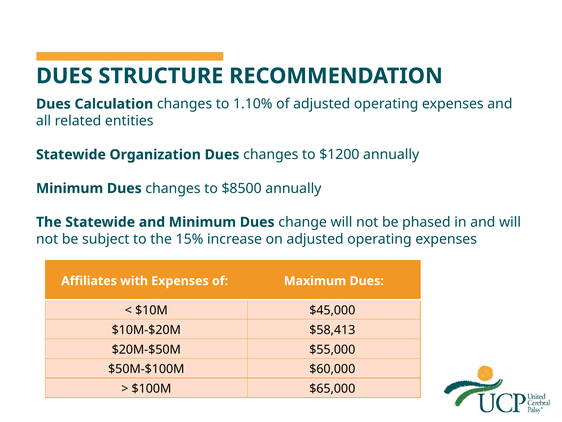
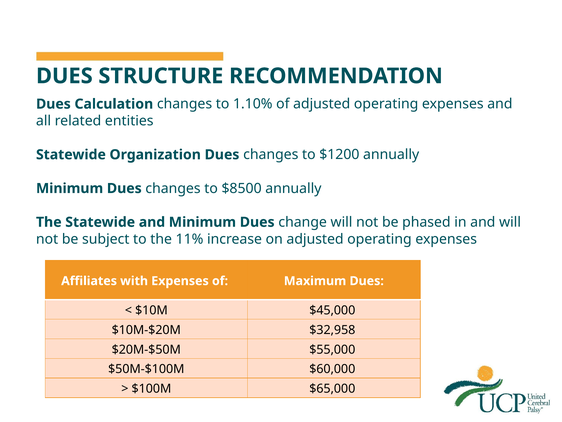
15%: 15% -> 11% (190, 239)
$58,413: $58,413 -> $32,958 (332, 330)
